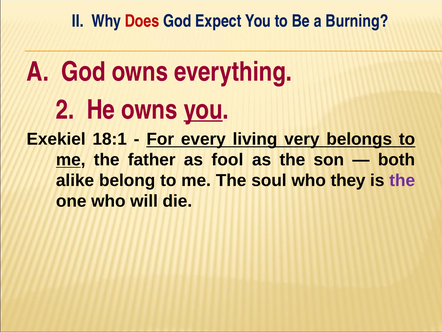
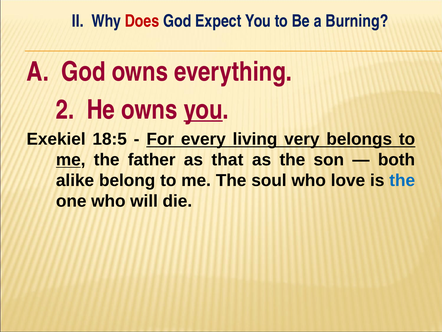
18:1: 18:1 -> 18:5 (110, 139)
fool: fool -> that (227, 160)
they: they -> love (348, 180)
the colour: purple -> blue (402, 180)
